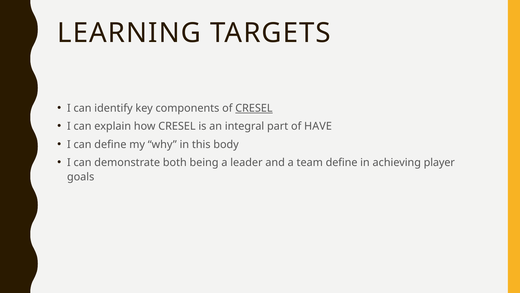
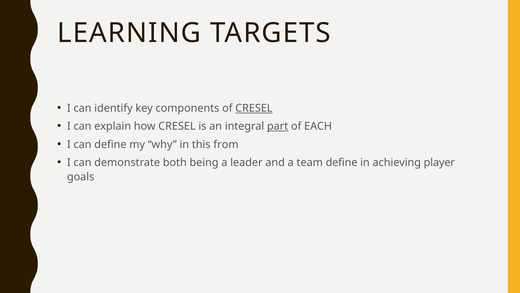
part underline: none -> present (278, 126)
HAVE: HAVE -> EACH (318, 126)
body: body -> from (226, 144)
